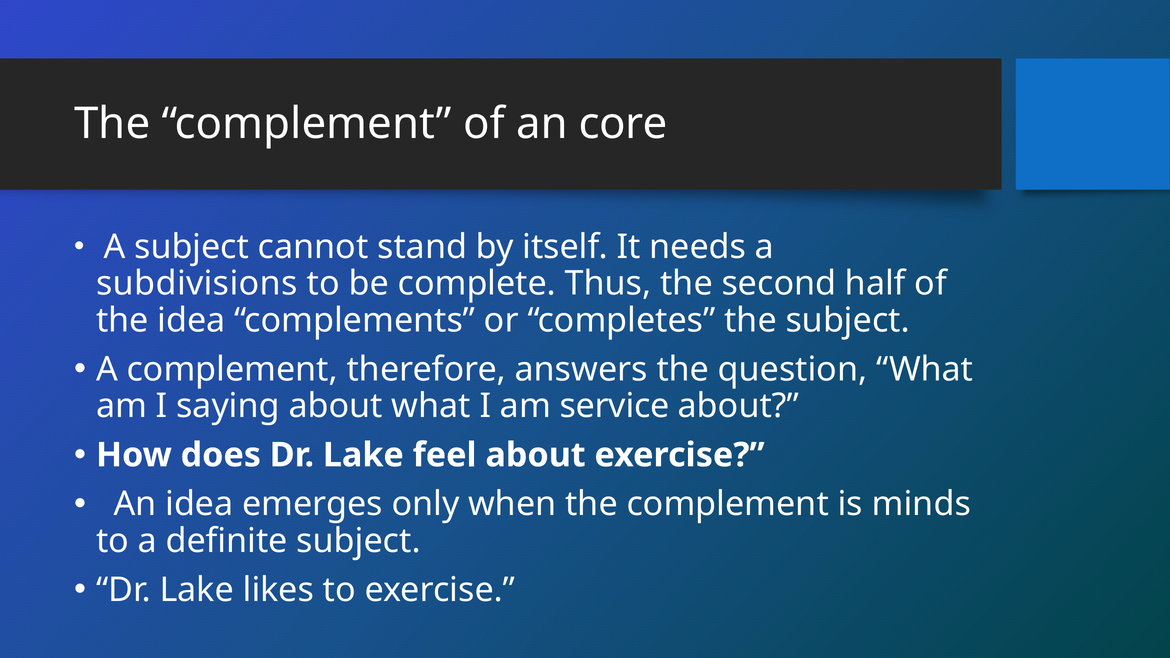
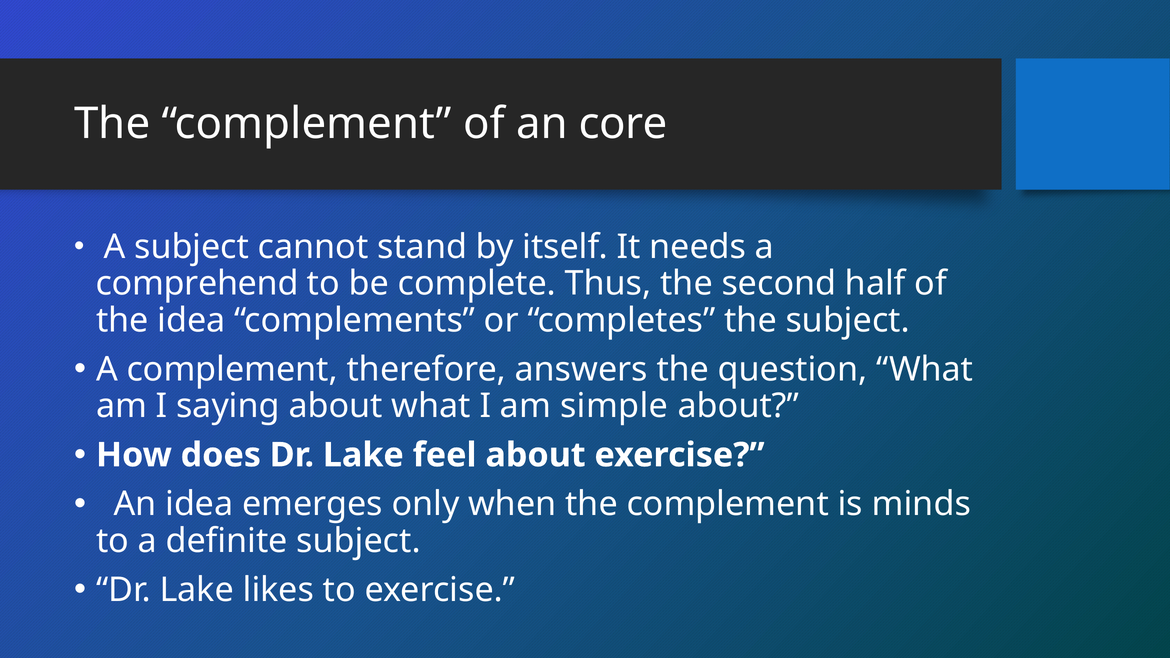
subdivisions: subdivisions -> comprehend (197, 284)
service: service -> simple (614, 406)
